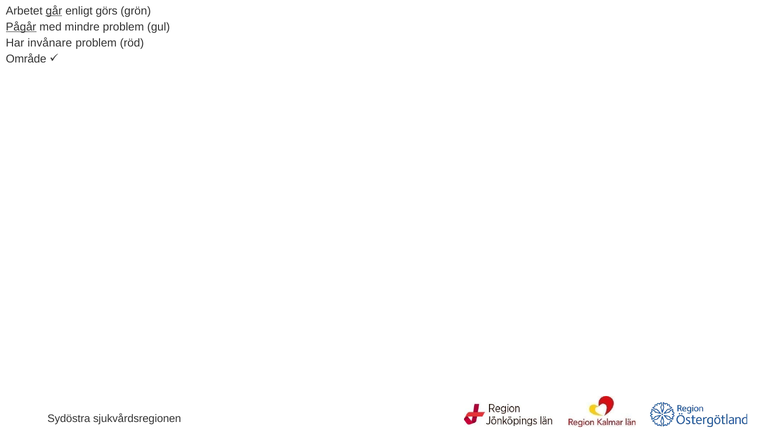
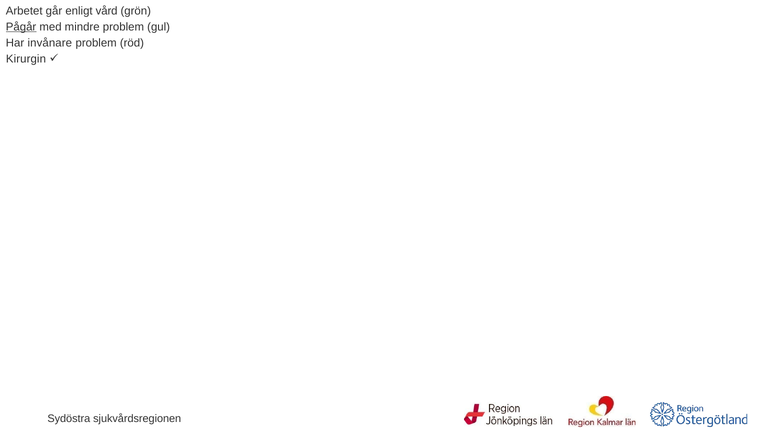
går underline: present -> none (54, 11)
görs: görs -> vård (107, 11)
Område: Område -> Kirurgin (26, 59)
